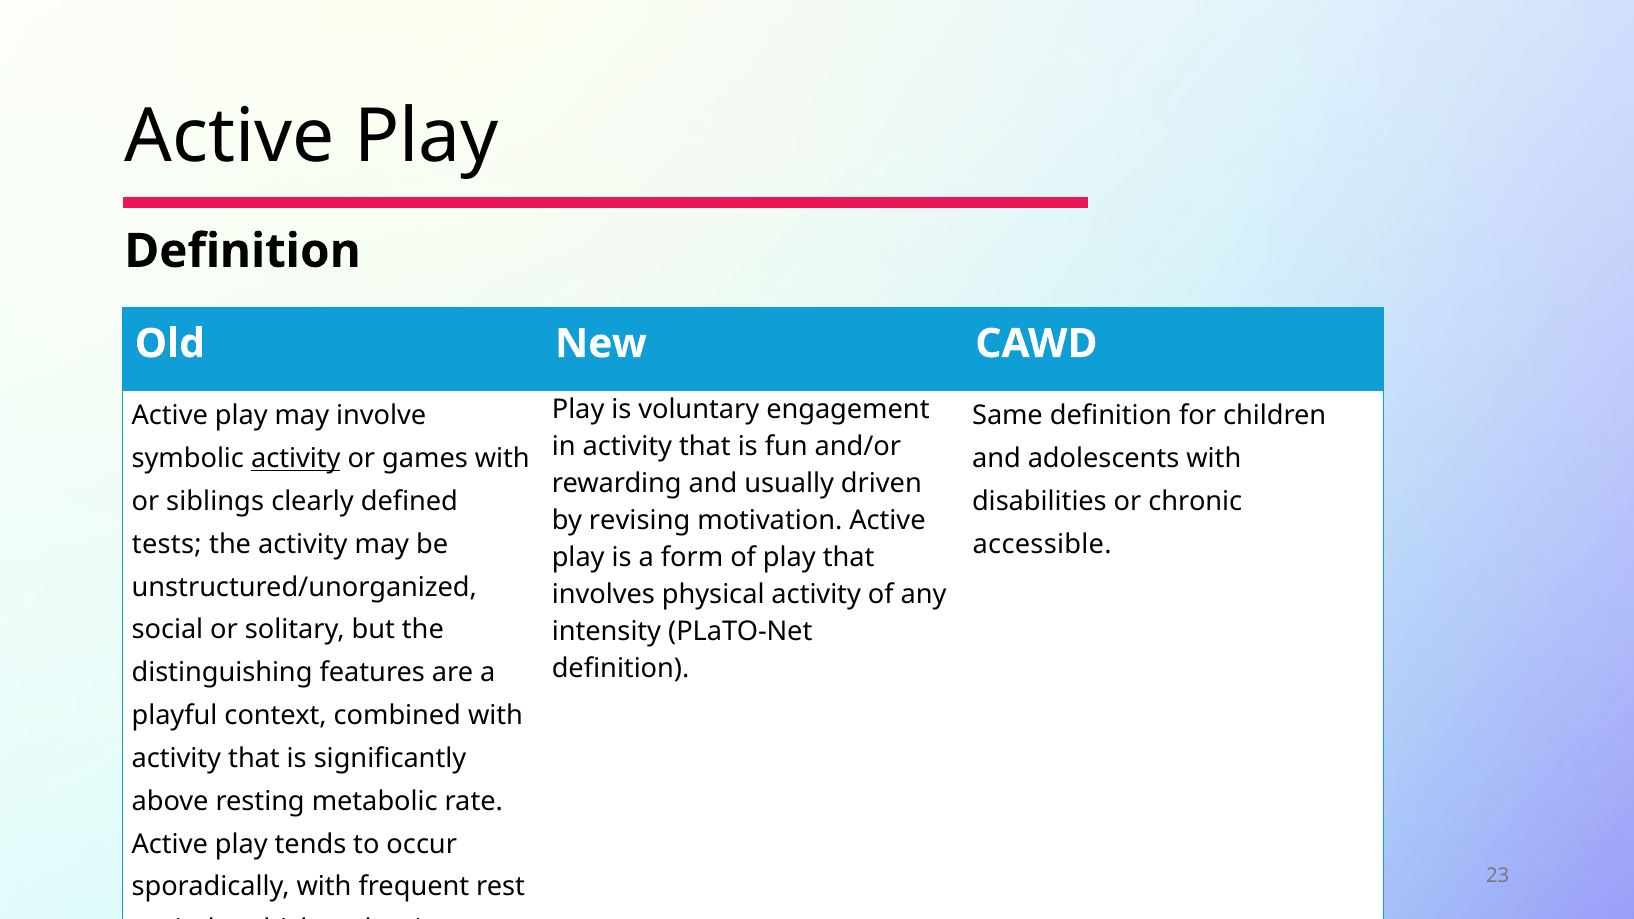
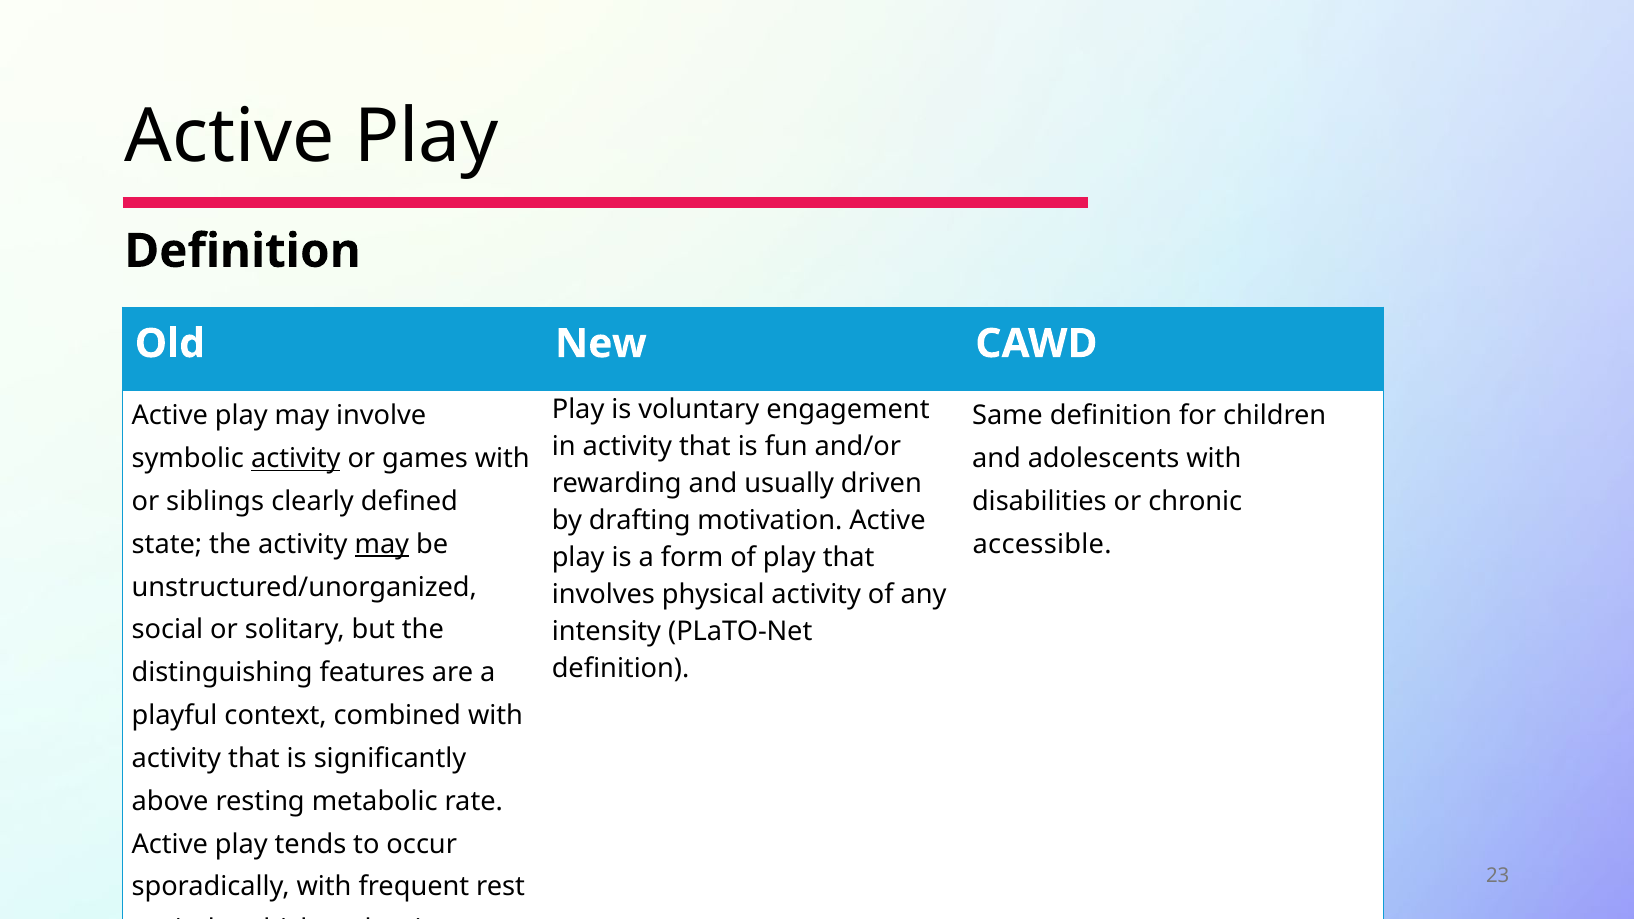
revising: revising -> drafting (640, 521)
tests: tests -> state (167, 544)
may underline: none -> present (382, 544)
